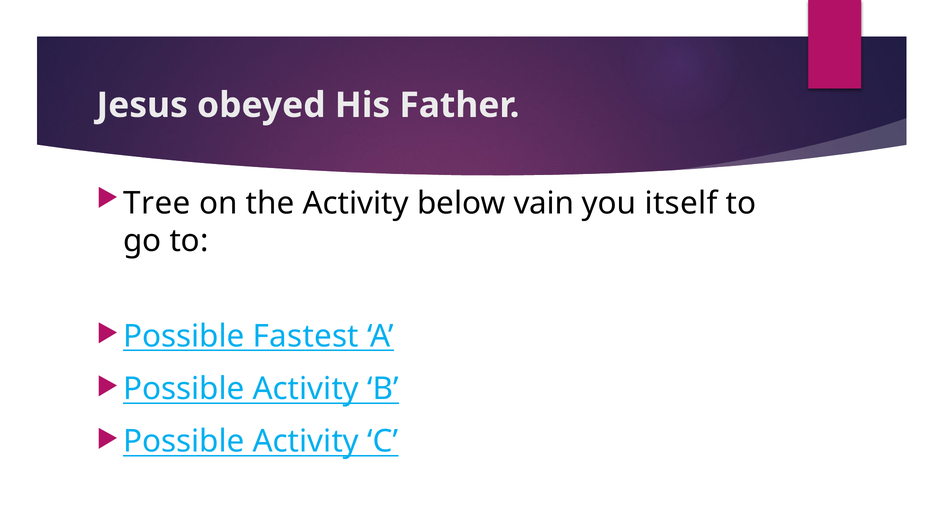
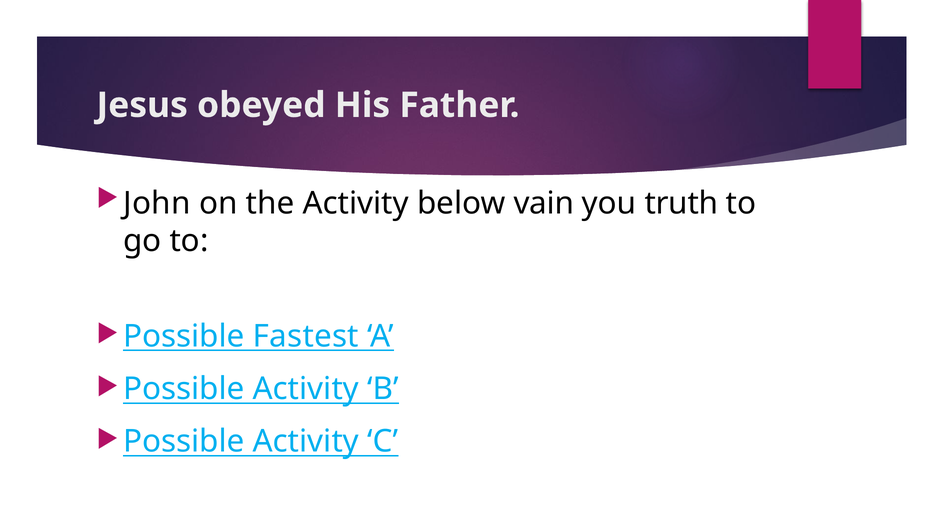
Tree: Tree -> John (157, 203)
itself: itself -> truth (681, 203)
